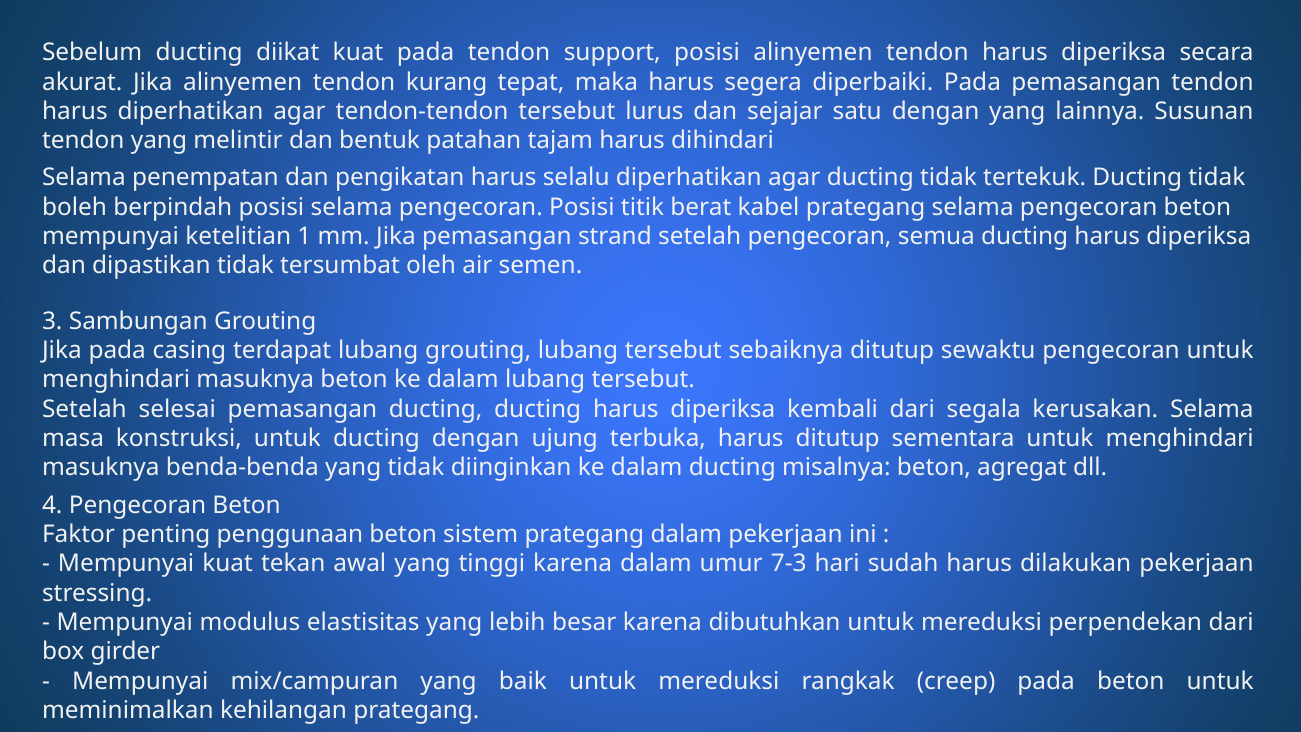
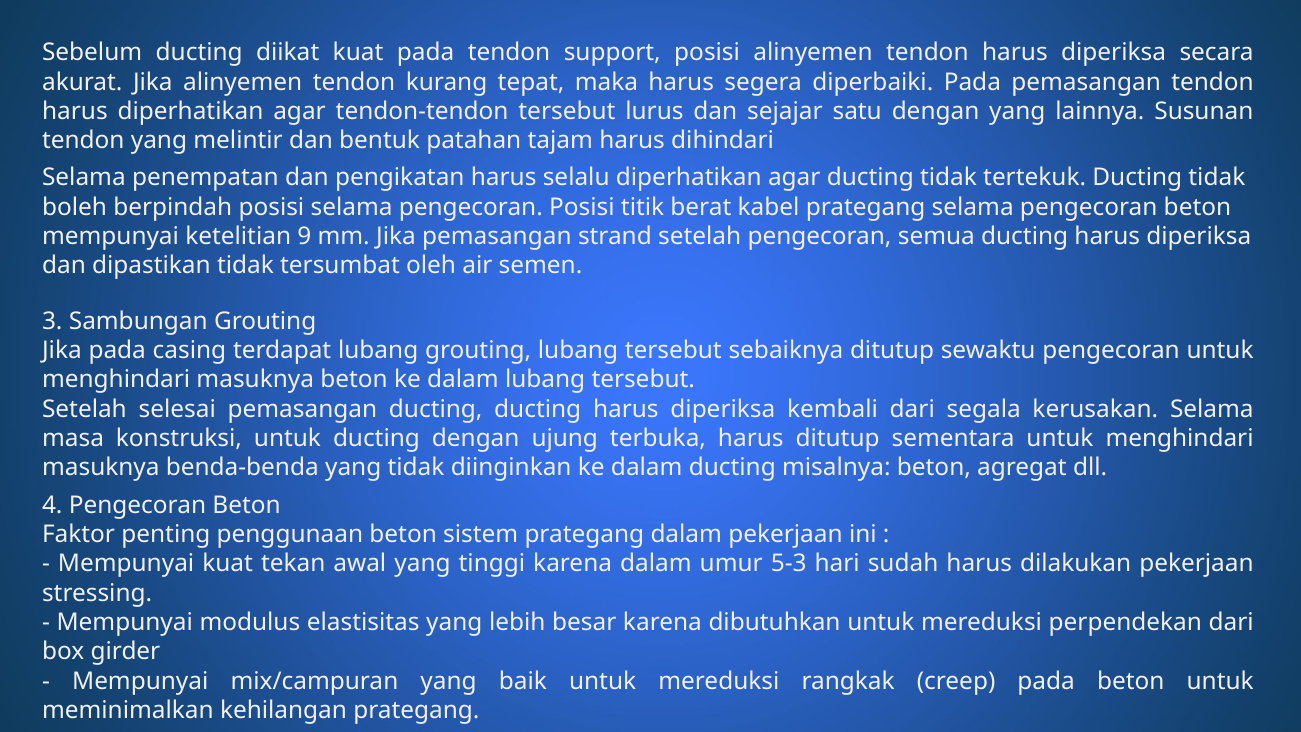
1: 1 -> 9 (304, 236)
7-3: 7-3 -> 5-3 (789, 564)
